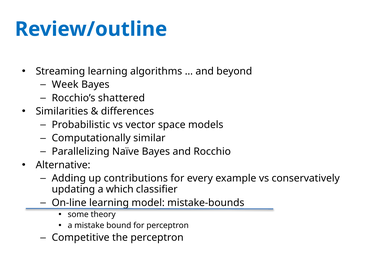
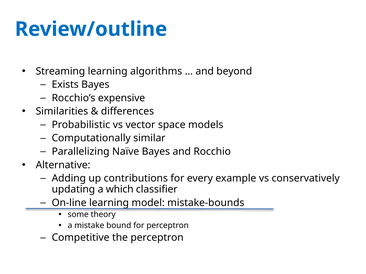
Week: Week -> Exists (65, 85)
shattered: shattered -> expensive (122, 98)
